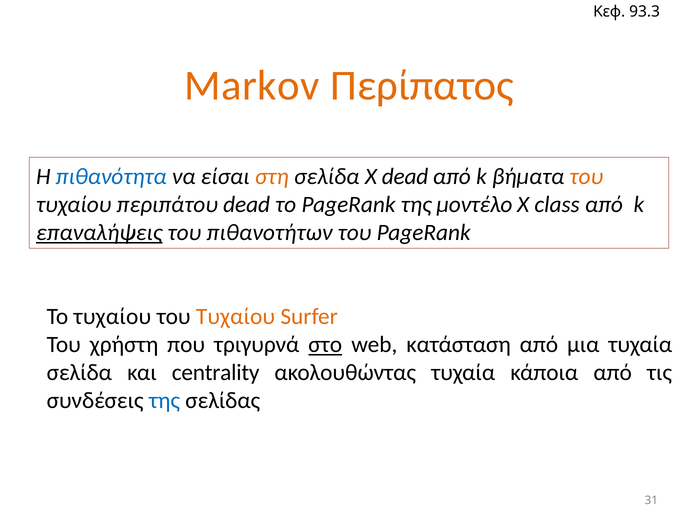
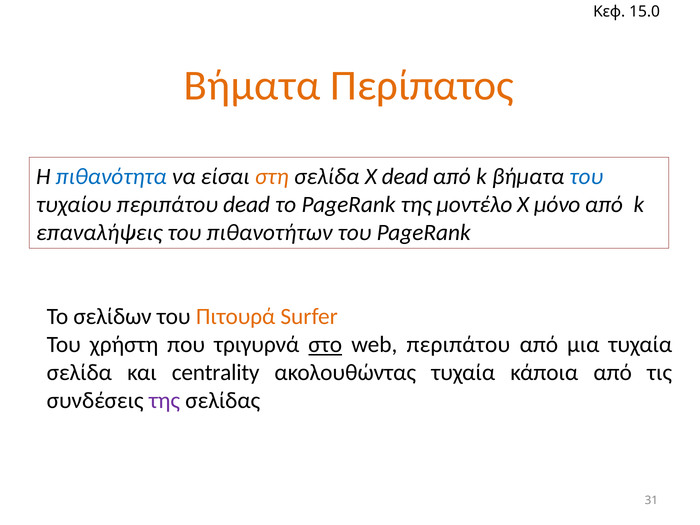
93.3: 93.3 -> 15.0 (645, 11)
Markov: Markov -> Βήματα (252, 86)
του colour: orange -> blue (586, 177)
class: class -> μόνο (557, 205)
επαναλήψεις underline: present -> none (99, 233)
Το τυχαίου: τυχαίου -> σελίδων (113, 317)
Τυχαίου: Τυχαίου -> Πιτουρά (236, 317)
web κατάσταση: κατάσταση -> περιπάτου (458, 345)
της colour: blue -> purple (164, 401)
